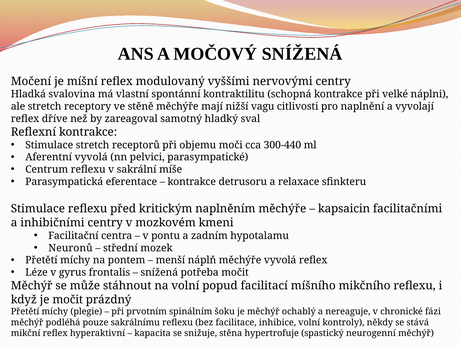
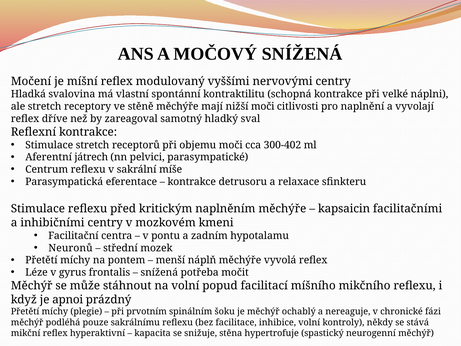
nižší vagu: vagu -> moči (263, 106)
300-440: 300-440 -> 300-402 (282, 145)
Aferentní vyvolá: vyvolá -> játrech (91, 157)
je močit: močit -> apnoi (68, 299)
